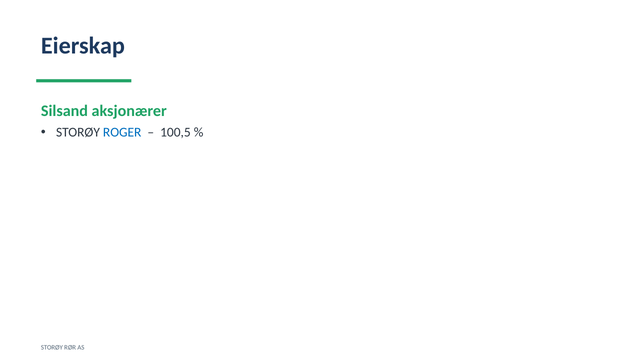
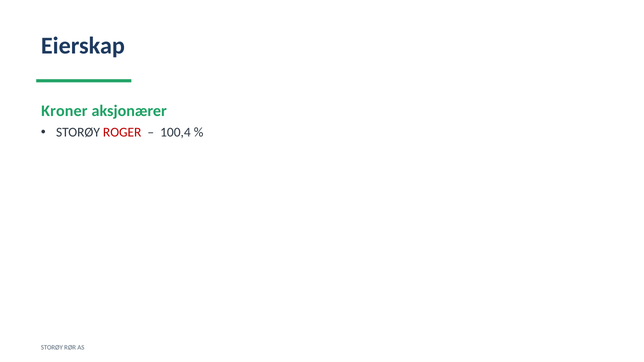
Silsand: Silsand -> Kroner (64, 111)
ROGER colour: blue -> red (122, 132)
100,5: 100,5 -> 100,4 (175, 132)
